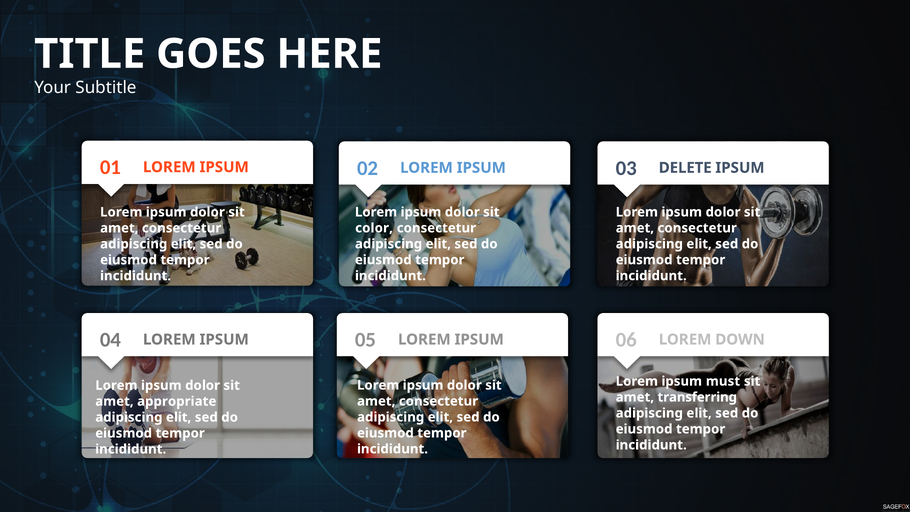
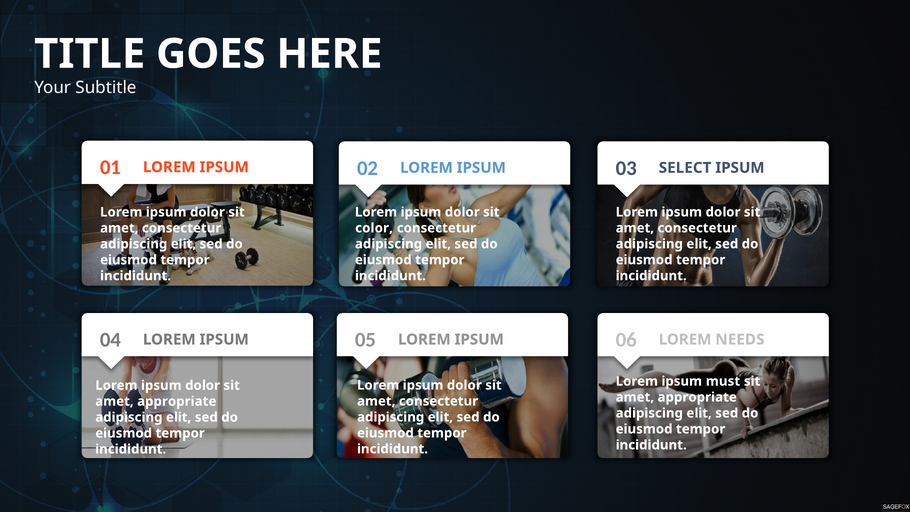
DELETE: DELETE -> SELECT (685, 168)
DOWN: DOWN -> NEEDS (740, 339)
transferring: transferring -> appropriate (697, 397)
